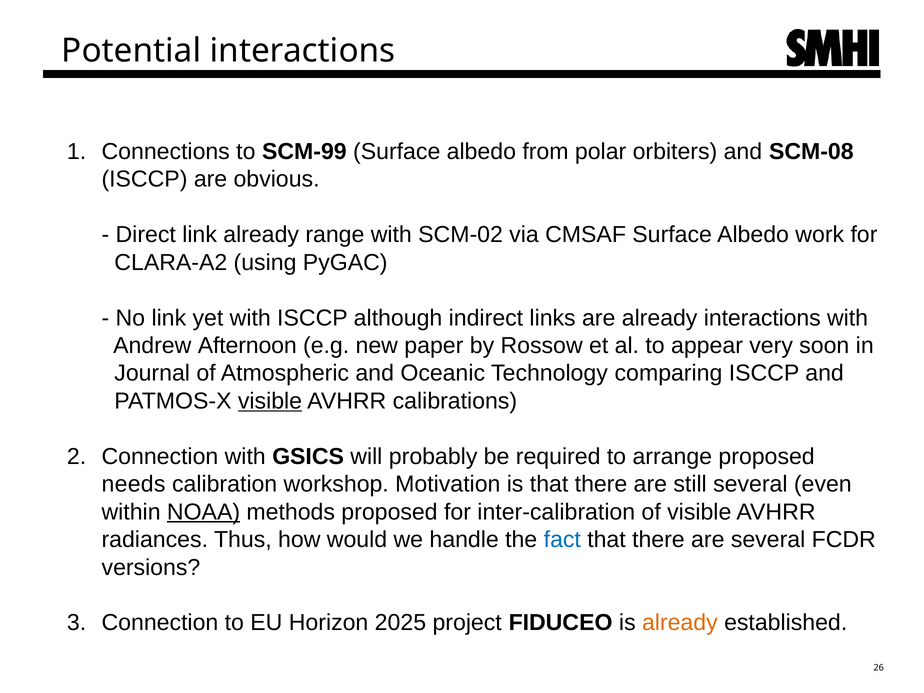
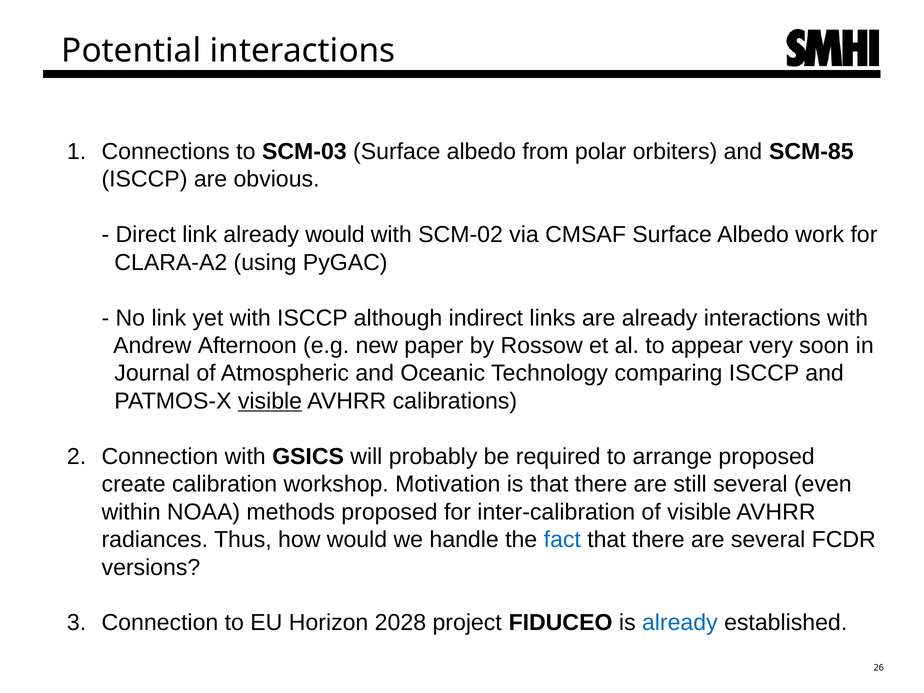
SCM-99: SCM-99 -> SCM-03 (304, 152)
SCM-08: SCM-08 -> SCM-85 (811, 152)
already range: range -> would (335, 235)
needs: needs -> create (134, 484)
NOAA underline: present -> none (204, 512)
2025: 2025 -> 2028 (400, 623)
already colour: orange -> blue (680, 623)
